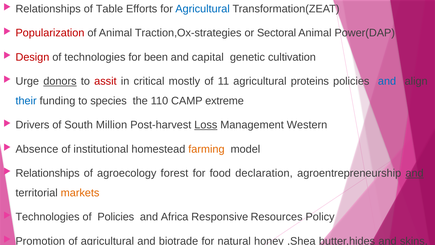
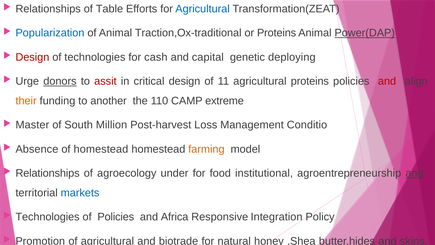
Popularization colour: red -> blue (50, 33)
Traction,Ox-strategies: Traction,Ox-strategies -> Traction,Ox-traditional (188, 33)
or Sectoral: Sectoral -> Proteins (277, 33)
Power(DAP underline: none -> present (365, 33)
been: been -> cash (156, 57)
cultivation: cultivation -> deploying (292, 57)
critical mostly: mostly -> design (184, 81)
and colour: blue -> red (387, 81)
their colour: blue -> orange (26, 101)
species: species -> another (109, 101)
Drivers: Drivers -> Master (32, 125)
Loss underline: present -> none (206, 125)
Western: Western -> Conditio (307, 125)
of institutional: institutional -> homestead (101, 149)
forest: forest -> under (175, 173)
declaration: declaration -> institutional (264, 173)
markets colour: orange -> blue (80, 193)
Resources: Resources -> Integration (277, 217)
